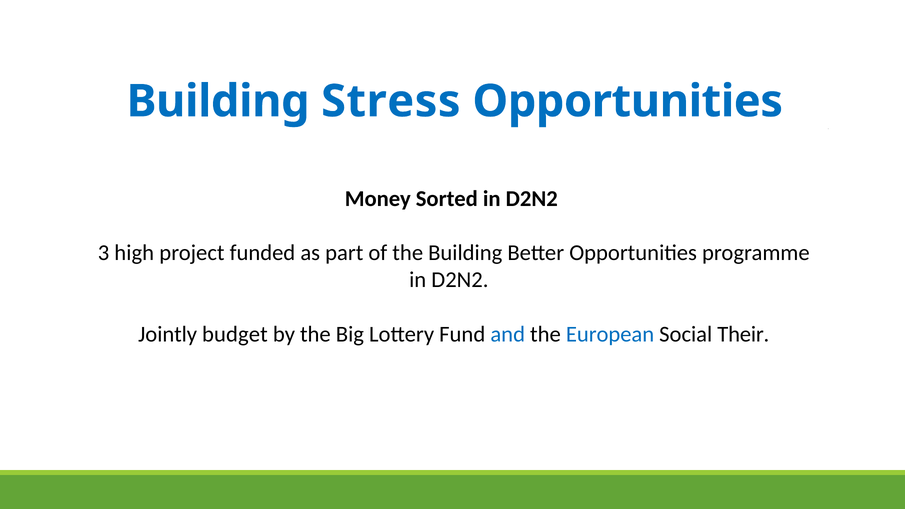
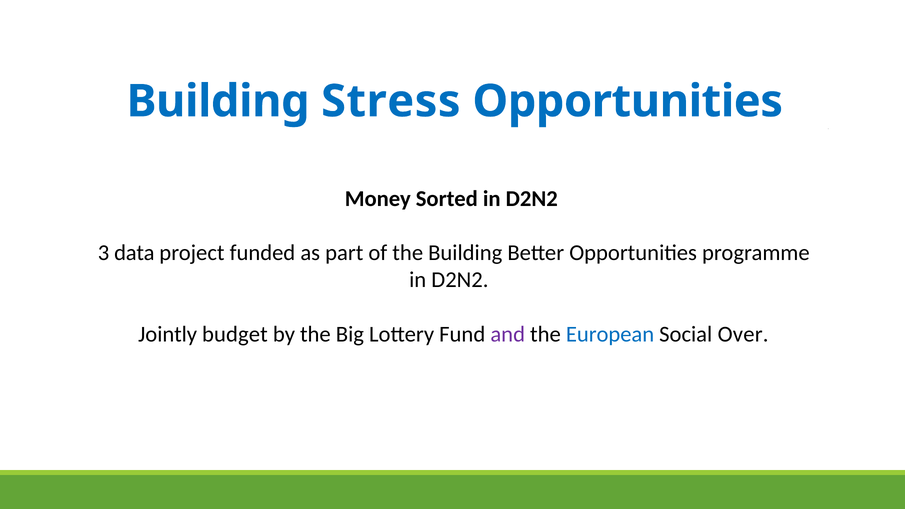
high: high -> data (134, 253)
and colour: blue -> purple (508, 334)
Their: Their -> Over (743, 334)
